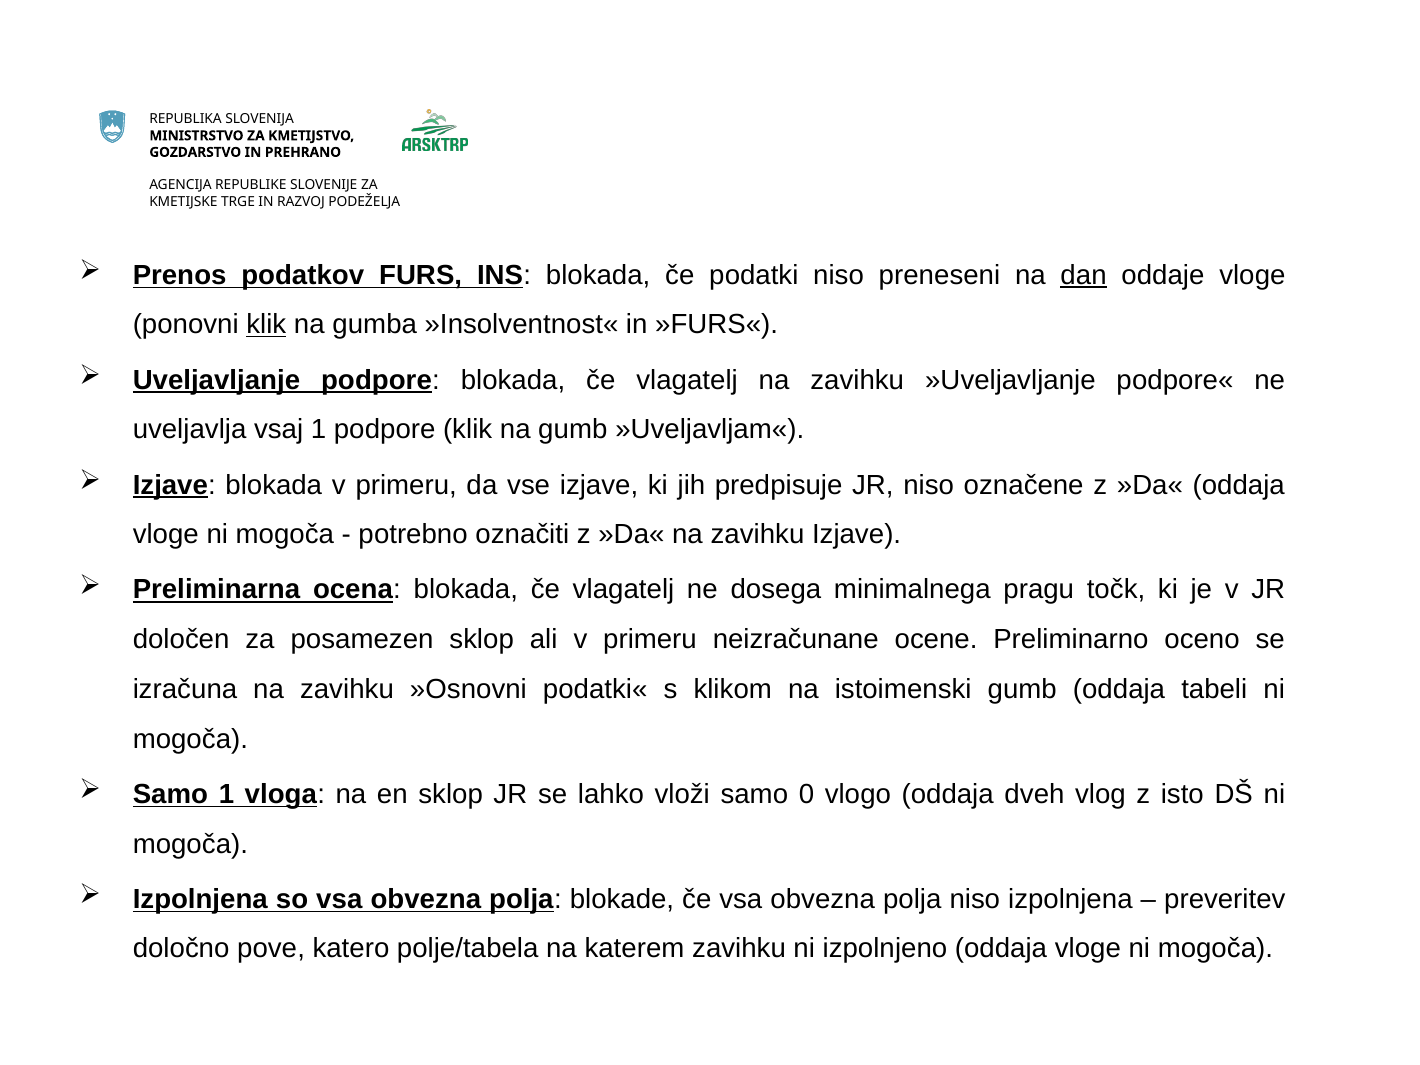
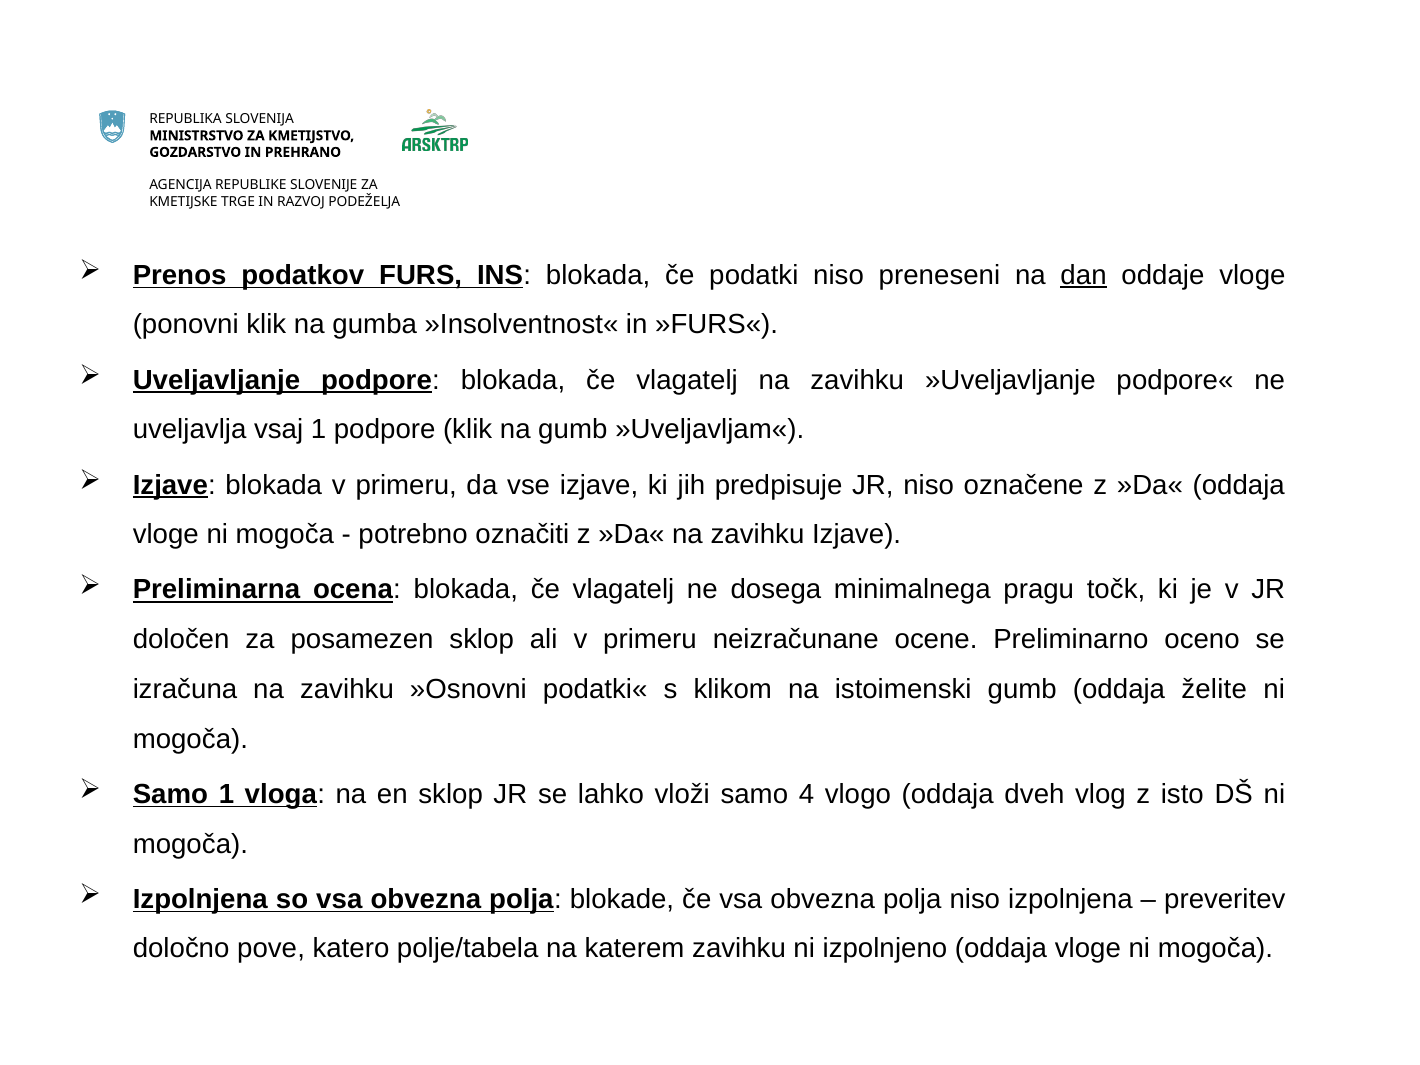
klik underline: present -> none (266, 325)
tabeli: tabeli -> želite (1214, 689)
0: 0 -> 4 (806, 794)
